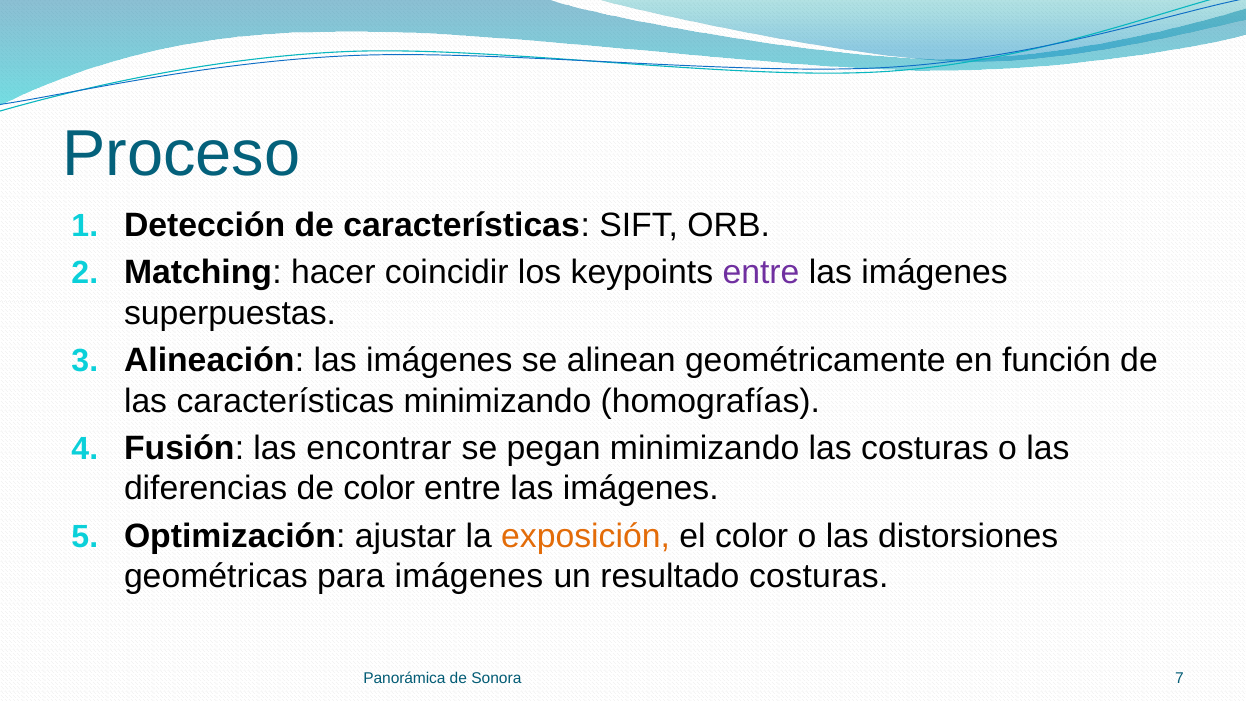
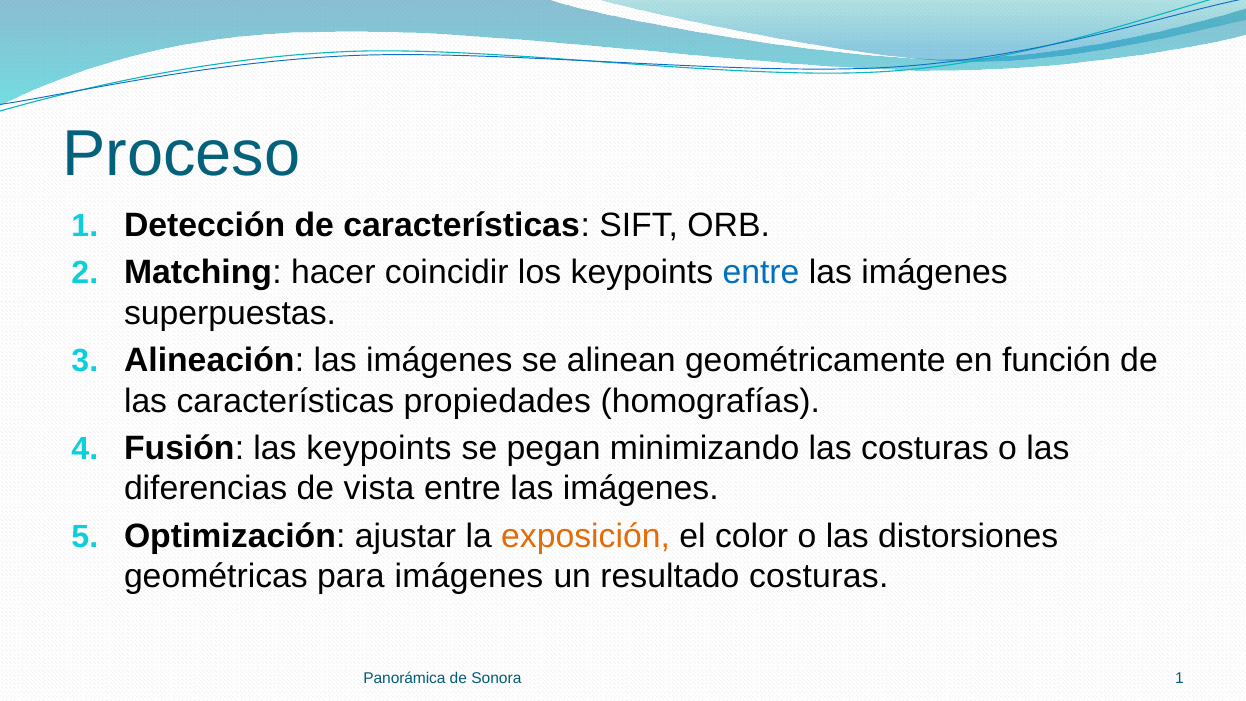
entre colour: purple -> blue (761, 272)
características minimizando: minimizando -> propiedades (497, 401)
las encontrar: encontrar -> keypoints (379, 448)
de color: color -> vista (379, 489)
Sonora 7: 7 -> 1 (1179, 679)
